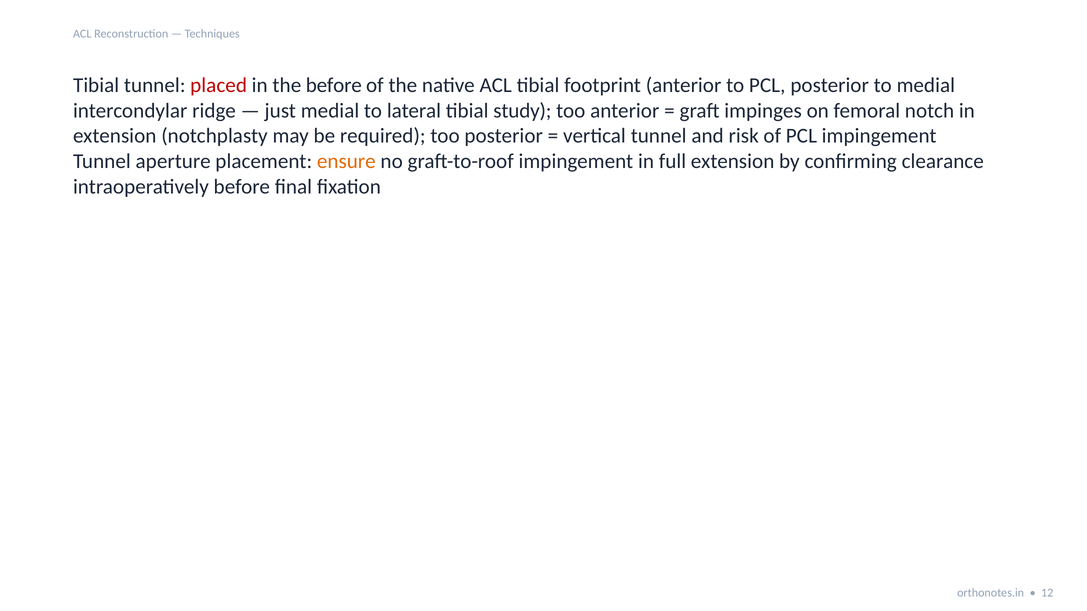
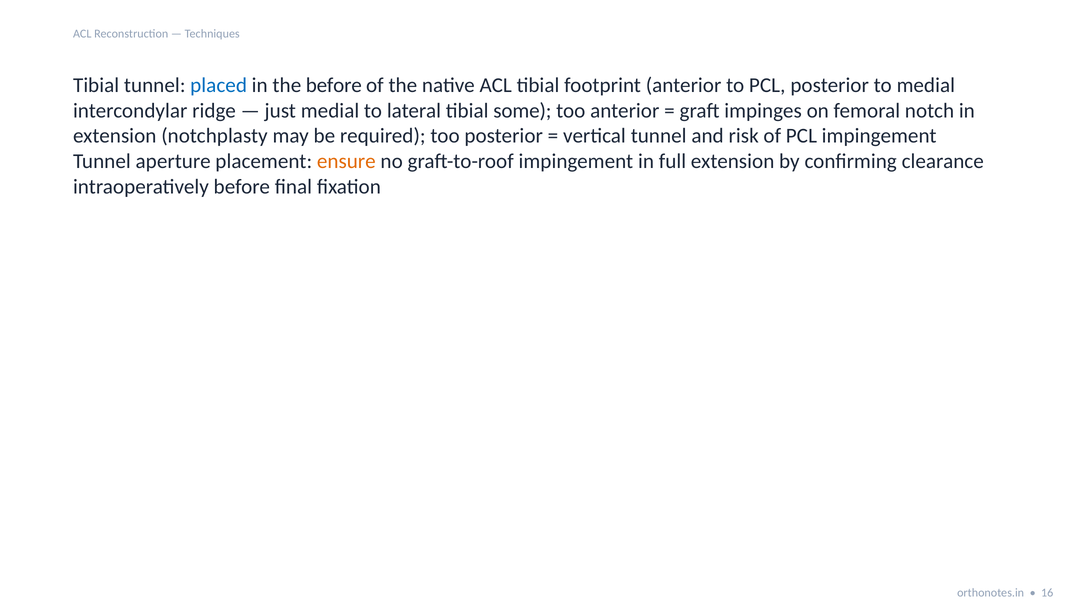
placed colour: red -> blue (219, 85)
study: study -> some (522, 111)
12: 12 -> 16 (1047, 593)
